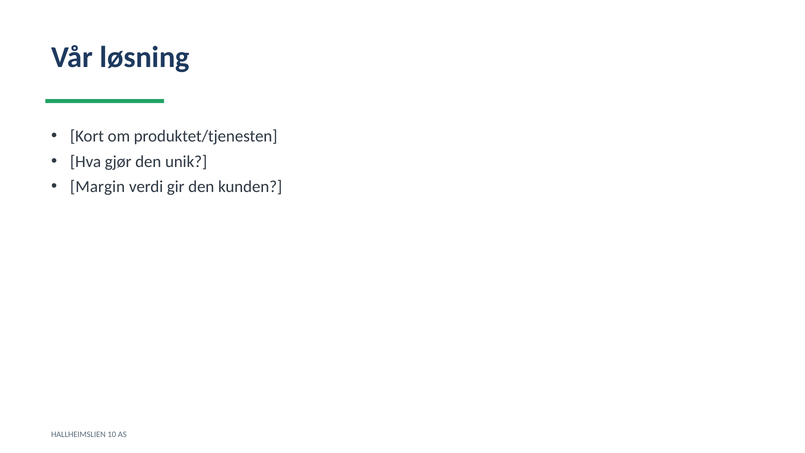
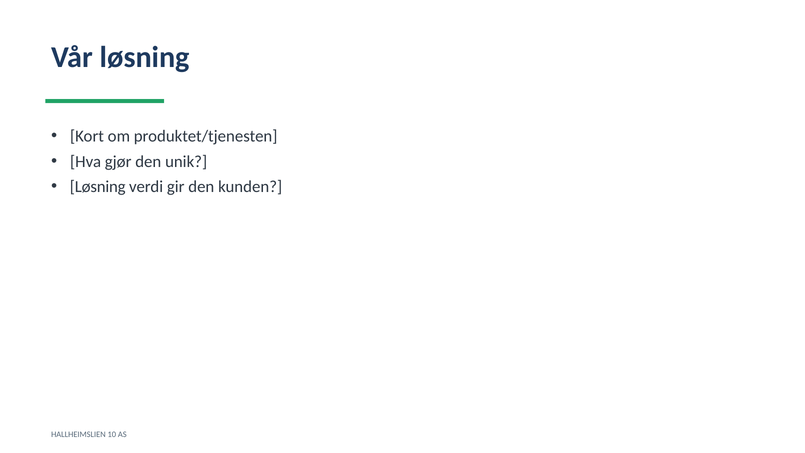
Margin: Margin -> Løsning (98, 187)
